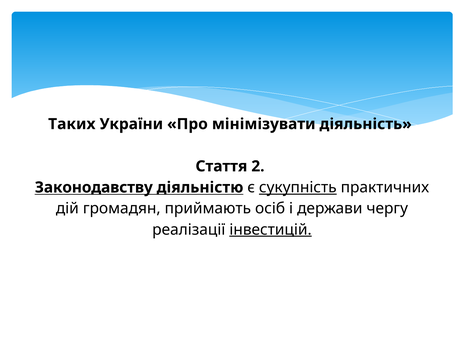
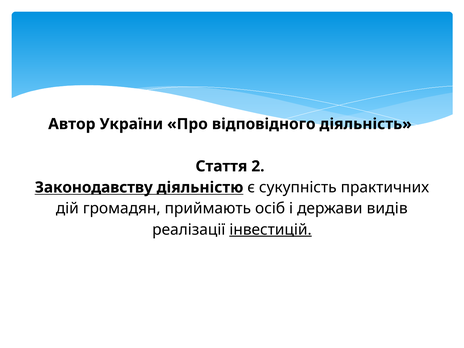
Таких: Таких -> Автор (72, 124)
мінімізувати: мінімізувати -> відповідного (264, 124)
сукупність underline: present -> none (298, 187)
чергу: чергу -> видів (387, 209)
